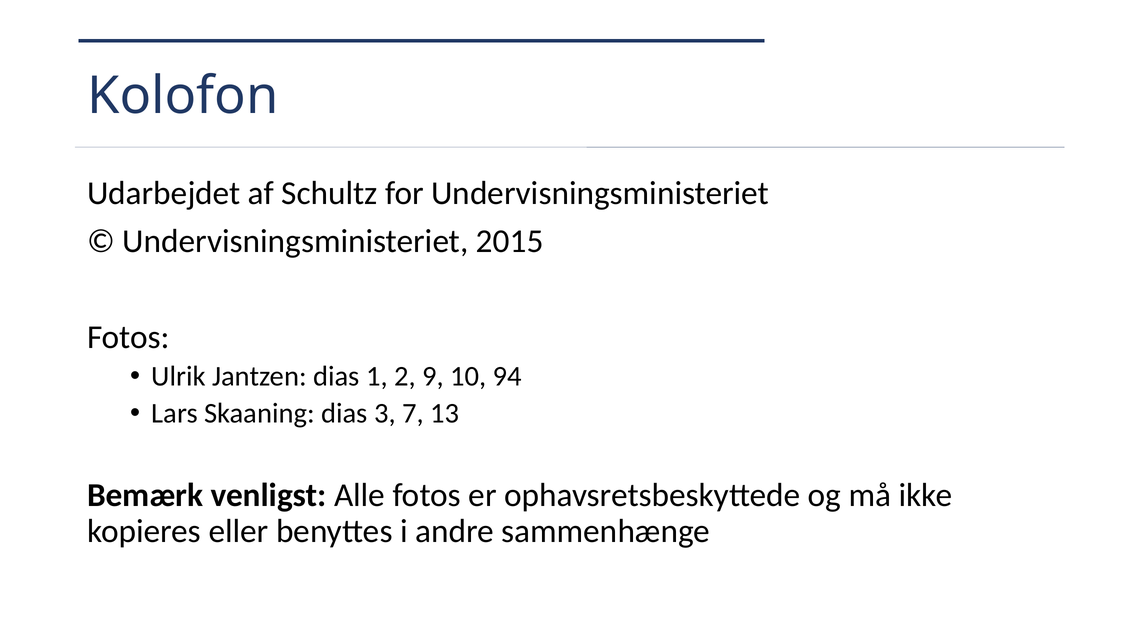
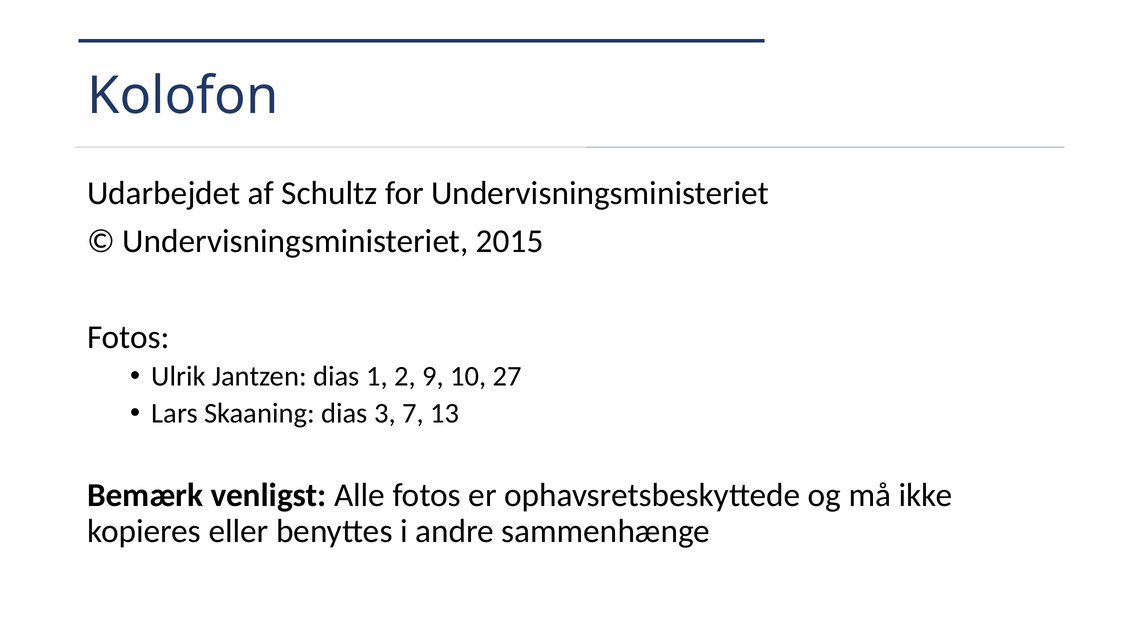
94: 94 -> 27 (507, 376)
